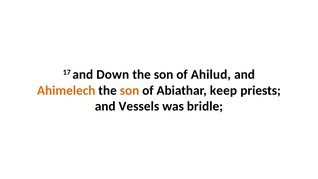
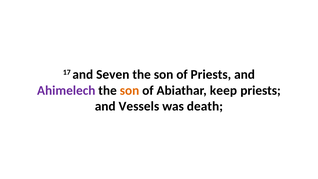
Down: Down -> Seven (113, 74)
of Ahilud: Ahilud -> Priests (211, 74)
Ahimelech colour: orange -> purple (66, 90)
bridle: bridle -> death (205, 106)
